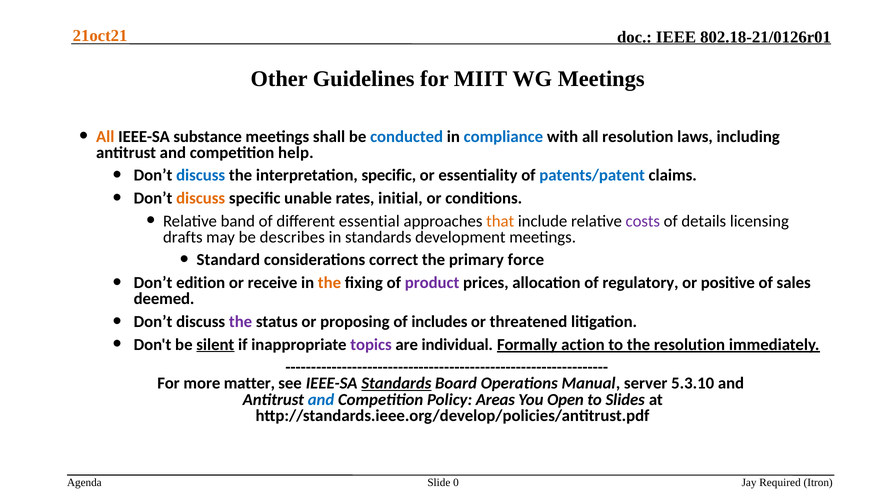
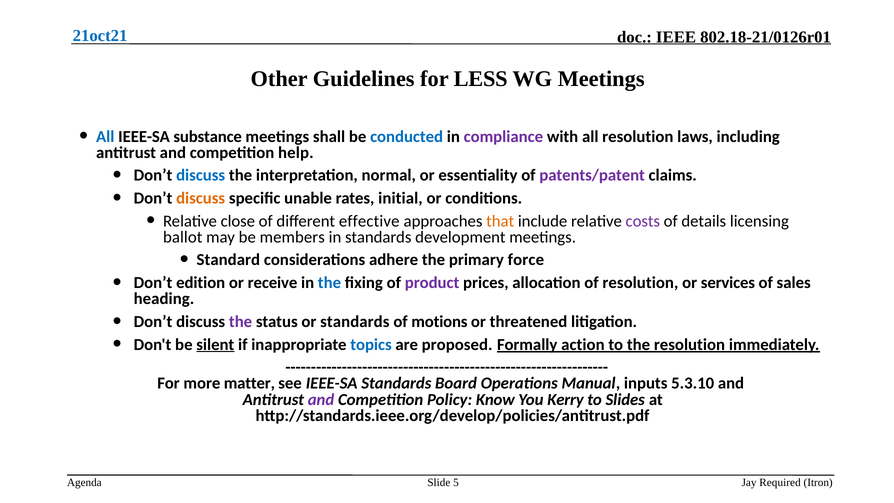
21oct21 colour: orange -> blue (100, 36)
MIIT: MIIT -> LESS (481, 79)
All colour: orange -> blue (105, 136)
compliance colour: blue -> purple (503, 136)
interpretation specific: specific -> normal (389, 175)
patents/patent colour: blue -> purple (592, 175)
band: band -> close (238, 221)
essential: essential -> effective (369, 221)
drafts: drafts -> ballot (183, 237)
describes: describes -> members (292, 237)
correct: correct -> adhere (394, 260)
the colour: orange -> blue (329, 283)
of regulatory: regulatory -> resolution (640, 283)
positive: positive -> services (728, 283)
deemed: deemed -> heading (164, 299)
or proposing: proposing -> standards (355, 322)
includes: includes -> motions (439, 322)
topics colour: purple -> blue (371, 344)
individual: individual -> proposed (457, 344)
Standards underline: present -> none (396, 383)
server: server -> inputs (646, 383)
and colour: blue -> purple (321, 399)
Areas: Areas -> Know (495, 399)
Open: Open -> Kerry (565, 399)
0: 0 -> 5 (456, 482)
